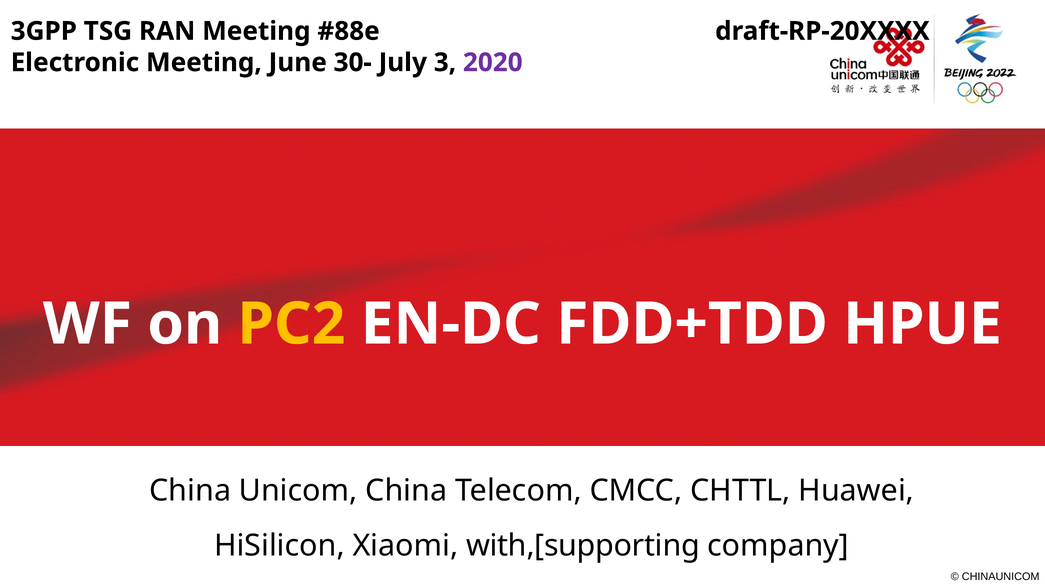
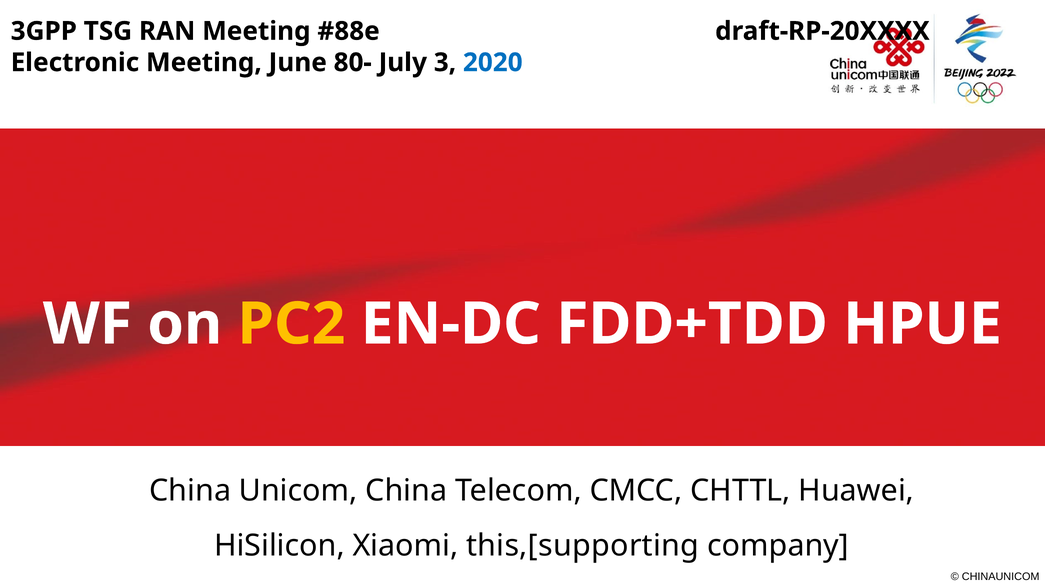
30-: 30- -> 80- (353, 62)
2020 colour: purple -> blue (493, 62)
with,[supporting: with,[supporting -> this,[supporting (583, 546)
